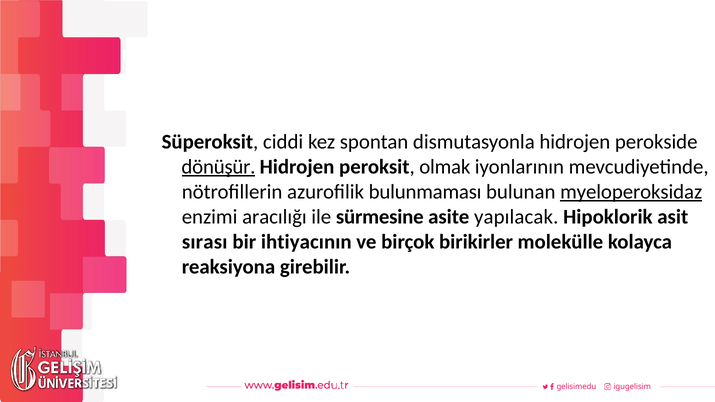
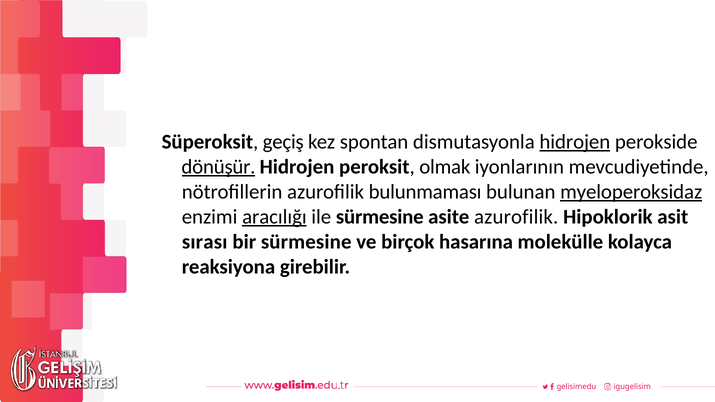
ciddi: ciddi -> geçiş (283, 142)
hidrojen underline: none -> present (575, 142)
aracılığı underline: none -> present (274, 217)
asite yapılacak: yapılacak -> azurofilik (516, 217)
bir ihtiyacının: ihtiyacının -> sürmesine (306, 242)
birikirler: birikirler -> hasarına (476, 242)
